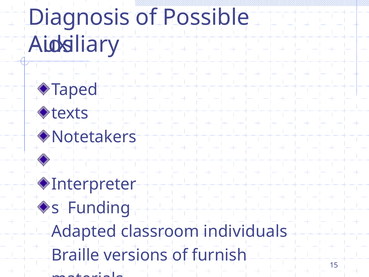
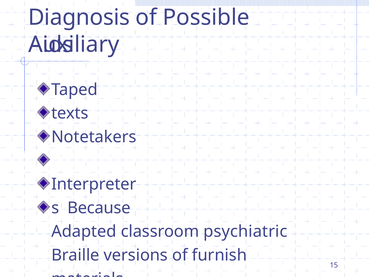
Funding: Funding -> Because (99, 208)
individuals: individuals -> psychiatric (245, 231)
